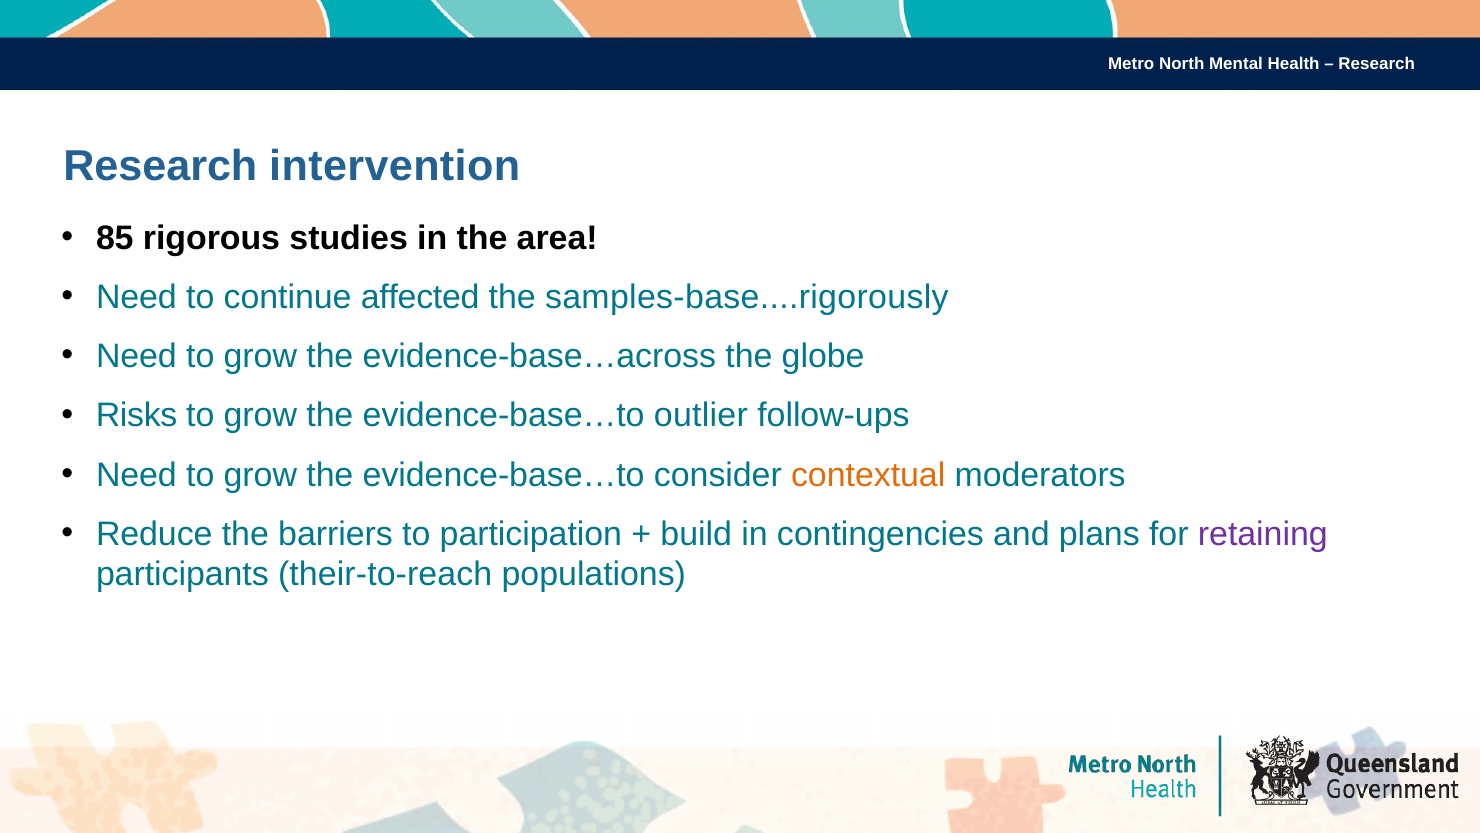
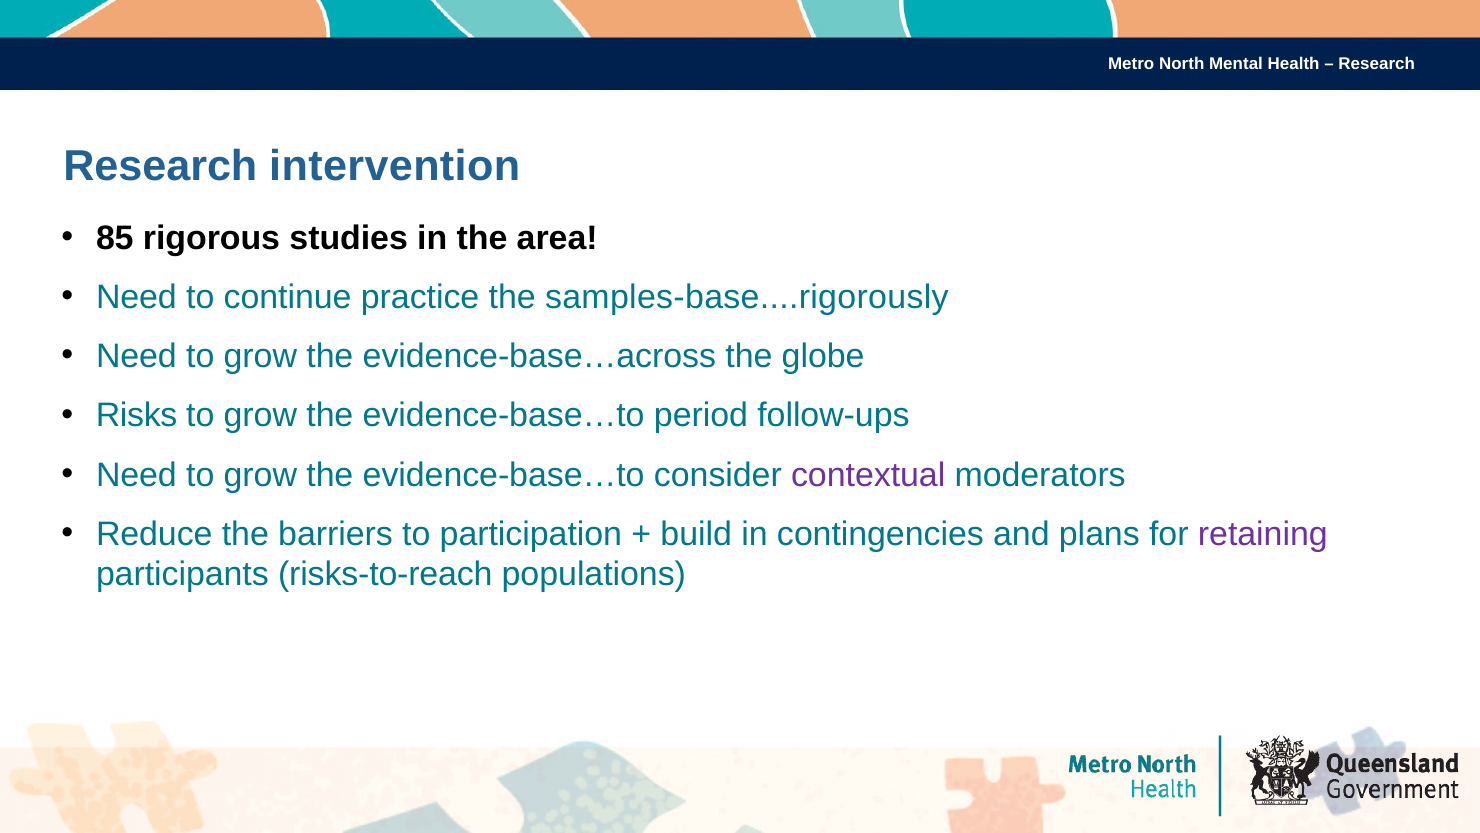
affected: affected -> practice (420, 297)
outlier: outlier -> period (701, 415)
contextual colour: orange -> purple (868, 475)
their-to-reach: their-to-reach -> risks-to-reach (385, 574)
